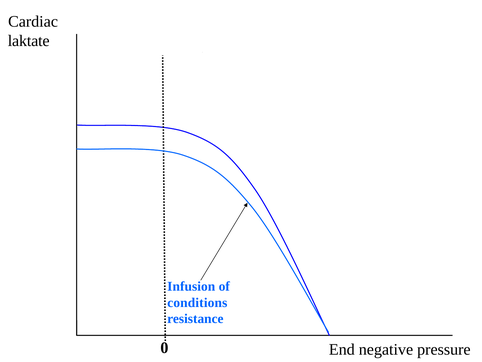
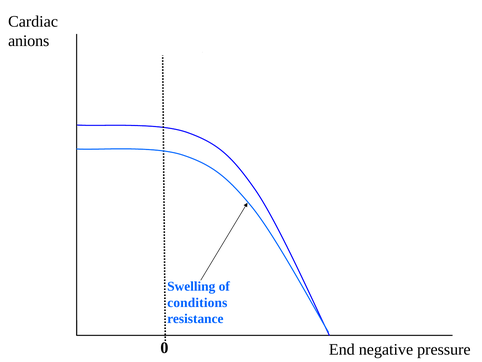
laktate: laktate -> anions (29, 41)
Infusion: Infusion -> Swelling (191, 286)
